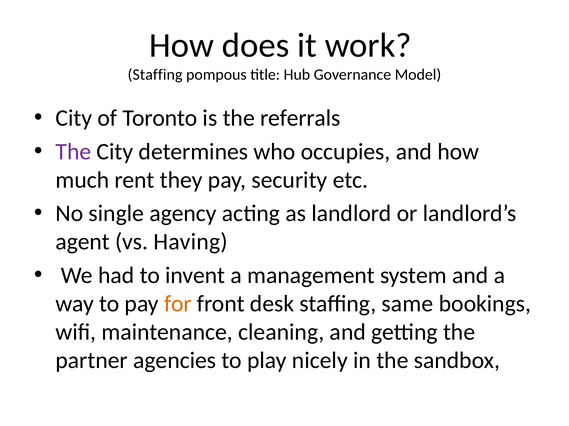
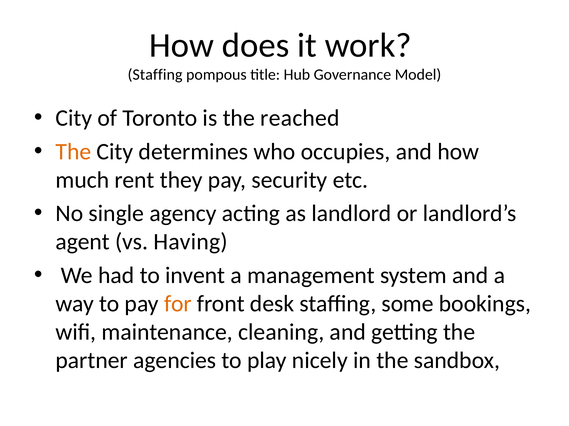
referrals: referrals -> reached (300, 118)
The colour: purple -> orange (73, 152)
same: same -> some (408, 304)
